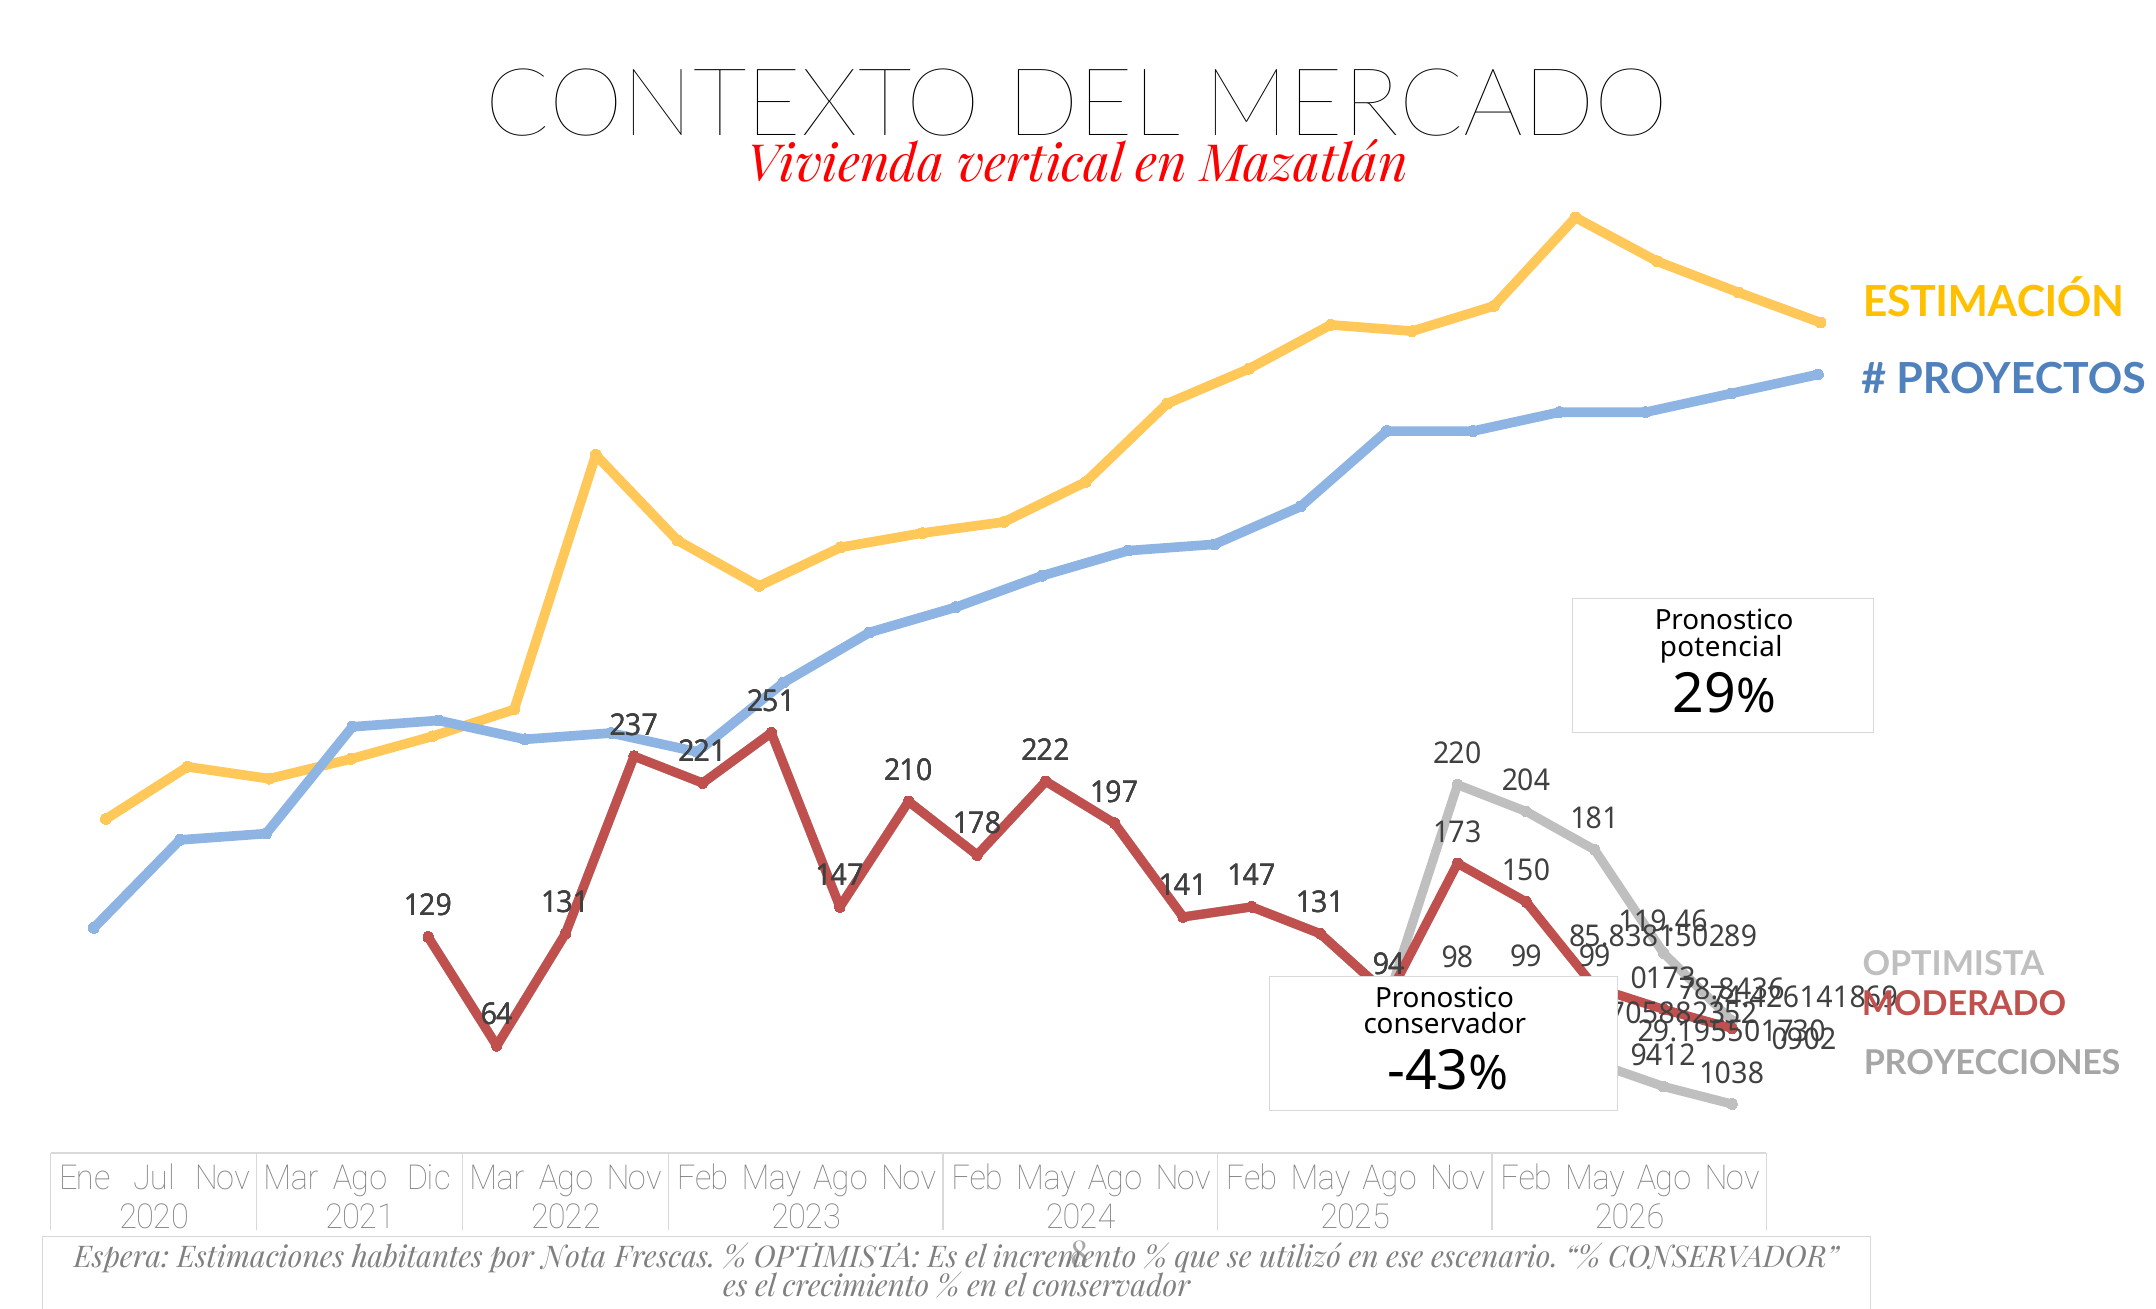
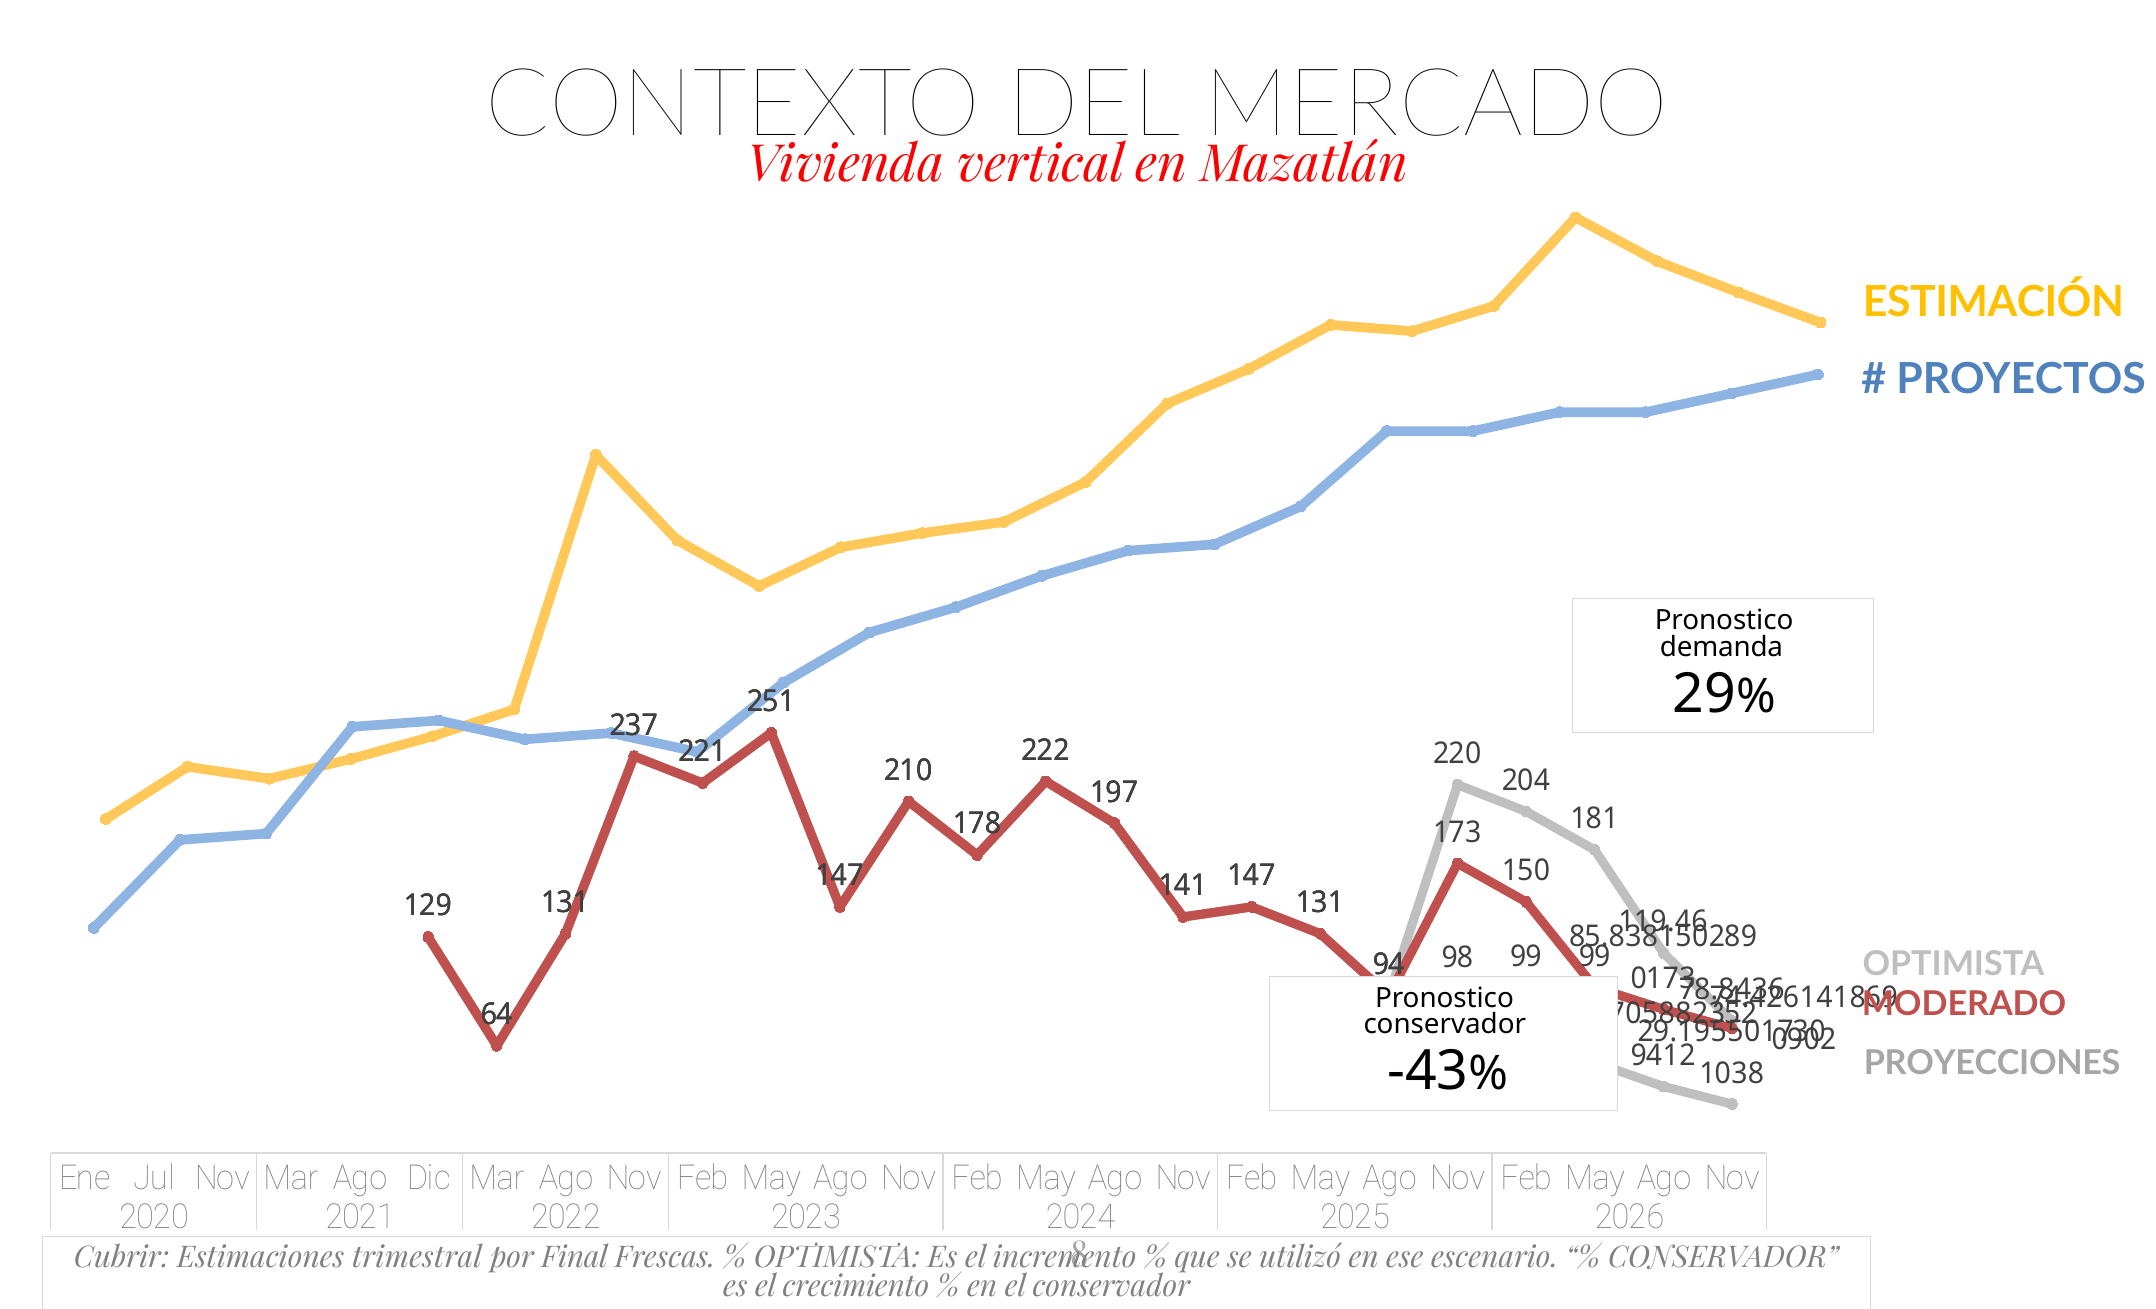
potencial: potencial -> demanda (1721, 647)
Espera: Espera -> Cubrir (122, 1258)
habitantes: habitantes -> trimestral (417, 1258)
Nota: Nota -> Final (575, 1258)
